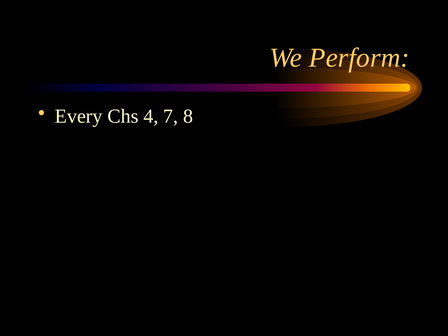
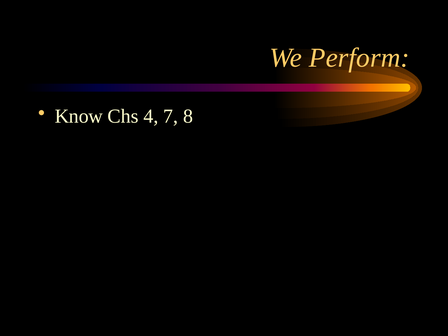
Every: Every -> Know (79, 116)
